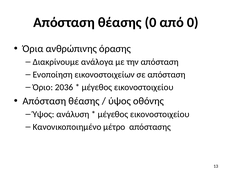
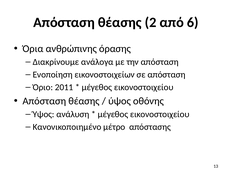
θέασης 0: 0 -> 2 (151, 22)
από 0: 0 -> 6 (193, 22)
2036: 2036 -> 2011 (64, 87)
